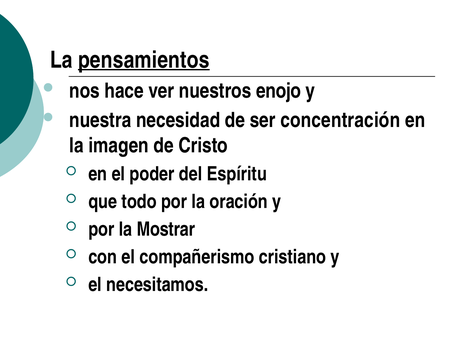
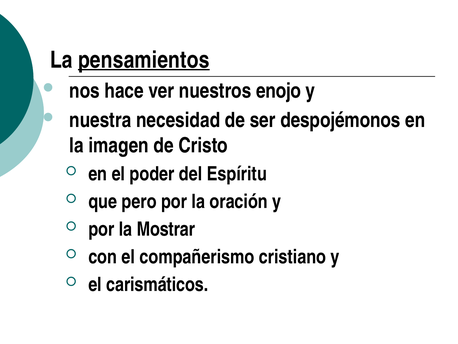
concentración: concentración -> despojémonos (340, 120)
todo: todo -> pero (139, 201)
necesitamos: necesitamos -> carismáticos (157, 284)
